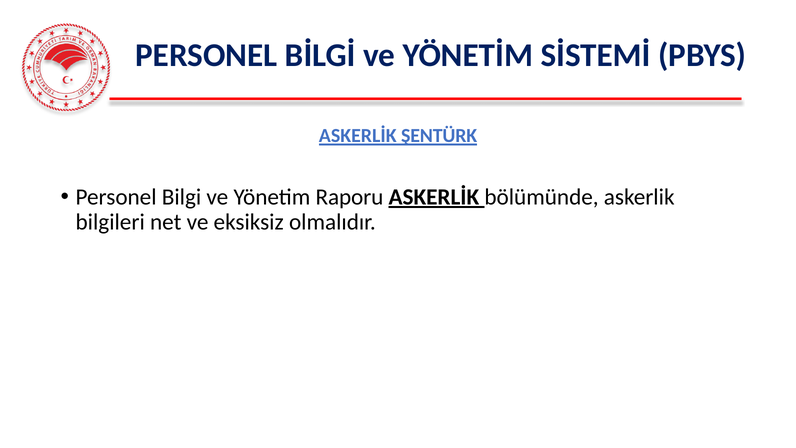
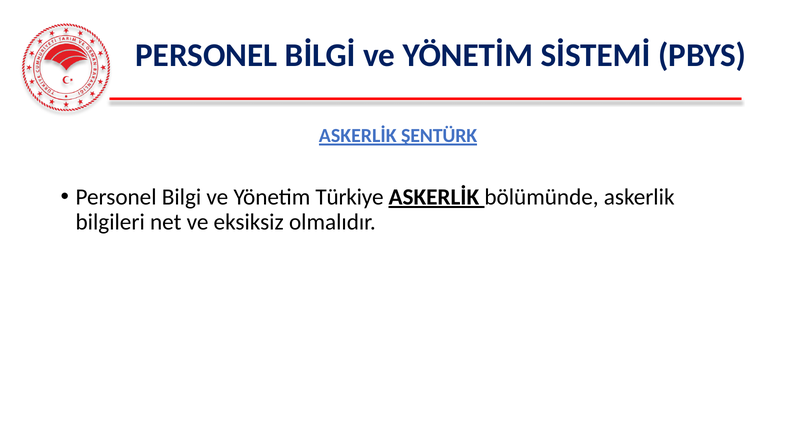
Raporu: Raporu -> Türkiye (350, 197)
